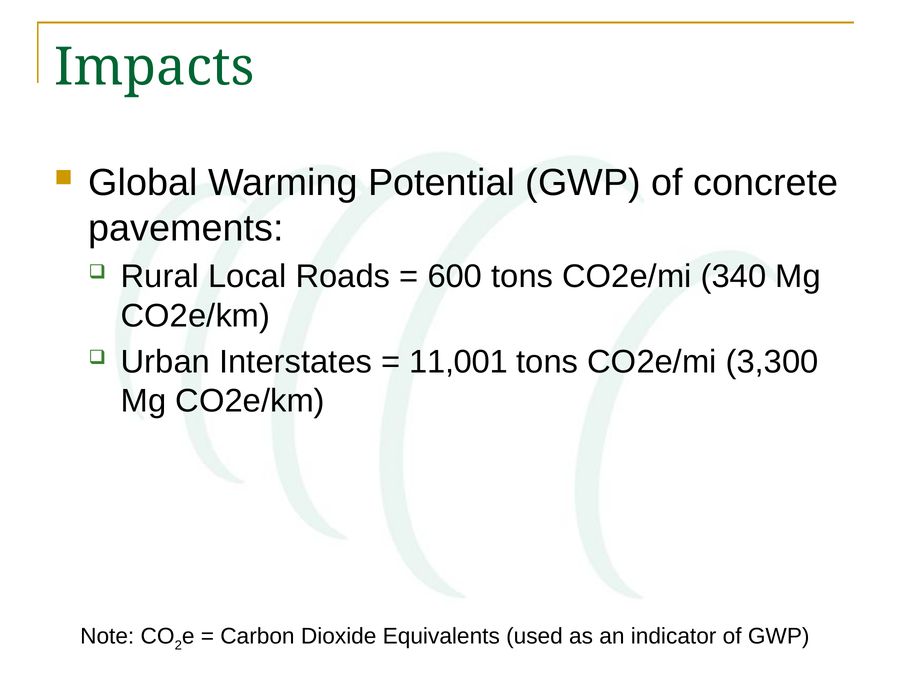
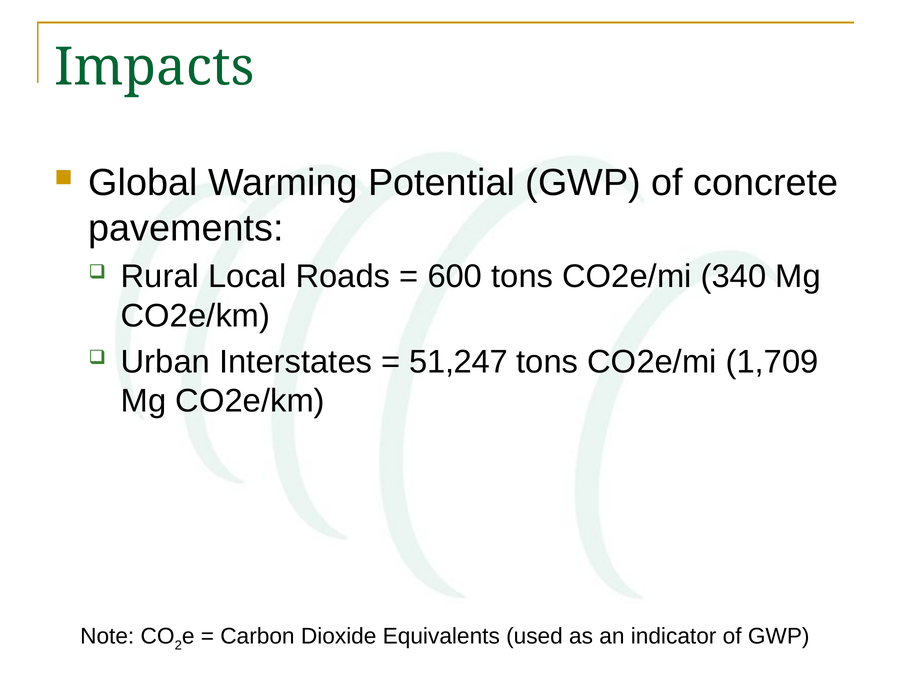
11,001: 11,001 -> 51,247 (459, 362)
3,300: 3,300 -> 1,709 (772, 362)
